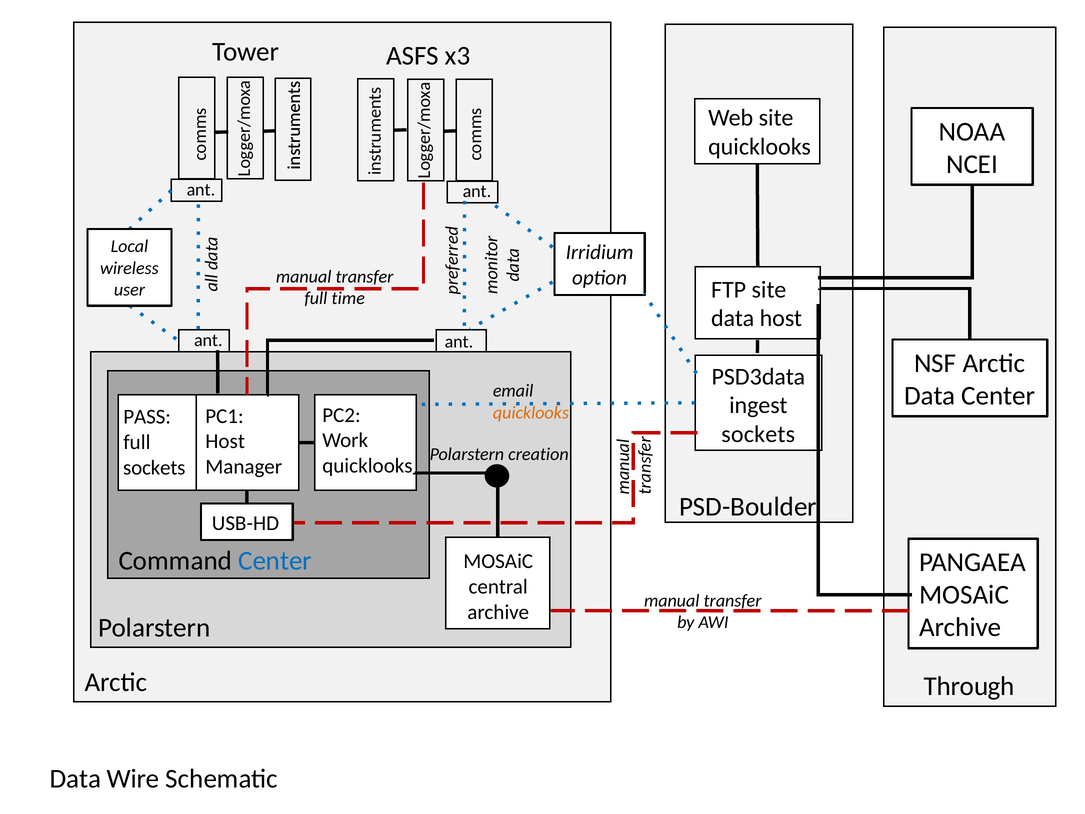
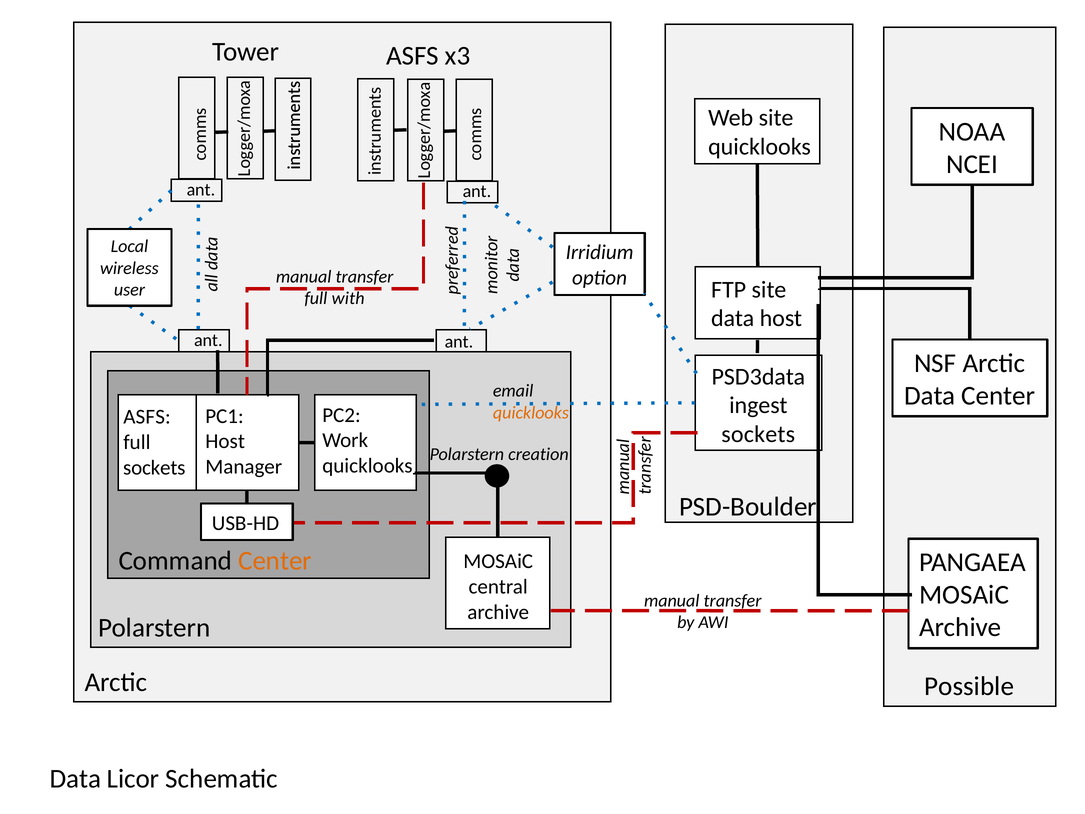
time: time -> with (348, 298)
PASS: PASS -> ASFS (147, 417)
Center colour: blue -> orange (275, 561)
Through: Through -> Possible (969, 686)
Wire: Wire -> Licor (133, 779)
